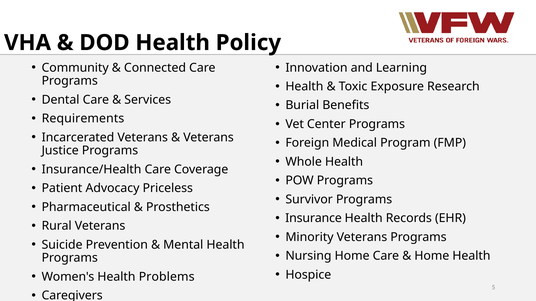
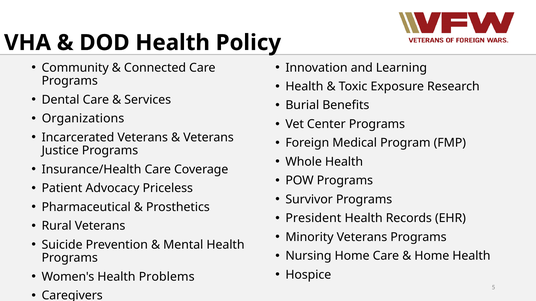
Requirements: Requirements -> Organizations (83, 119)
Insurance: Insurance -> President (313, 219)
